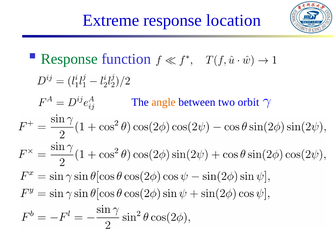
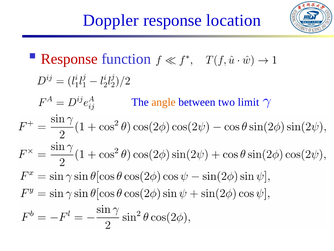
Extreme: Extreme -> Doppler (111, 20)
Response colour: green -> red (69, 59)
orbit: orbit -> limit (248, 102)
